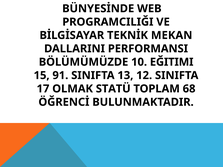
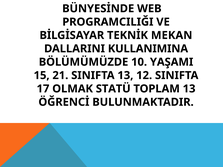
PERFORMANSI: PERFORMANSI -> KULLANIMINA (148, 49)
EĞITIMI: EĞITIMI -> YAŞAMI (172, 62)
91: 91 -> 21 (60, 75)
TOPLAM 68: 68 -> 13 (189, 89)
